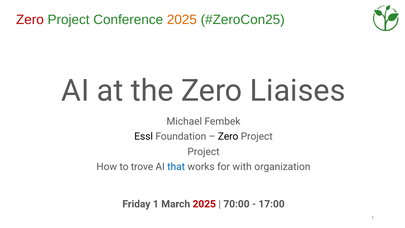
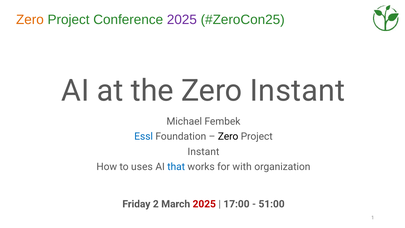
Zero colour: red -> orange (30, 20)
2025 colour: orange -> purple (182, 20)
Zero Liaises: Liaises -> Instant (298, 91)
Essl colour: black -> blue (144, 137)
Project: Project -> Instant (203, 152)
trove: trove -> uses (142, 167)
Friday 1: 1 -> 2 (156, 204)
70:00: 70:00 -> 17:00 (236, 204)
17:00: 17:00 -> 51:00 (272, 204)
